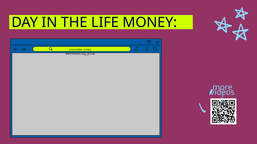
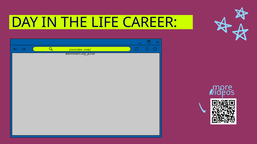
MONEY: MONEY -> CAREER (150, 22)
